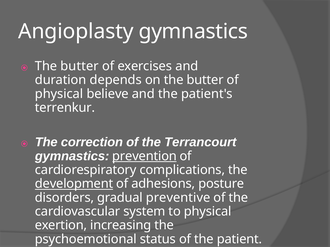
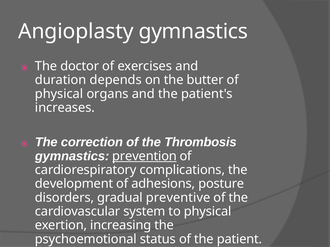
butter: butter -> doctor (80, 66)
believe: believe -> organs (108, 94)
terrenkur: terrenkur -> increases (65, 108)
Terrancourt: Terrancourt -> Thrombosis (200, 143)
development underline: present -> none (74, 184)
